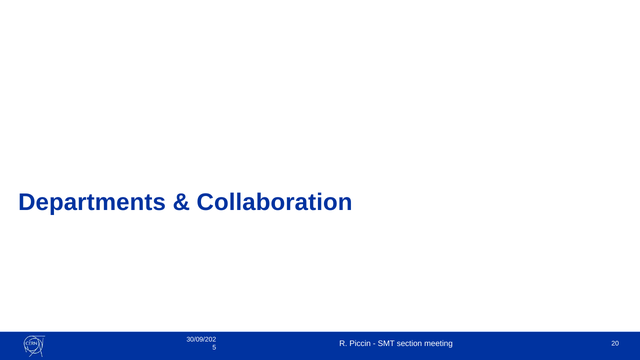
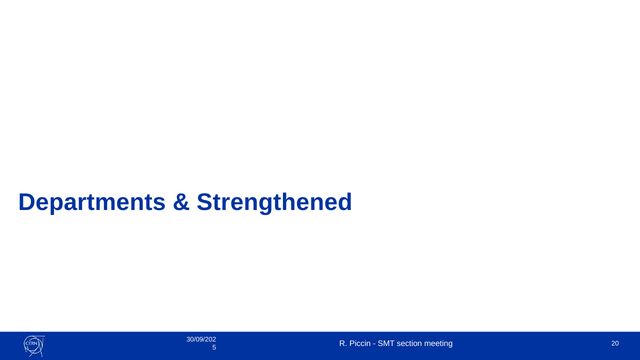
Collaboration: Collaboration -> Strengthened (274, 202)
